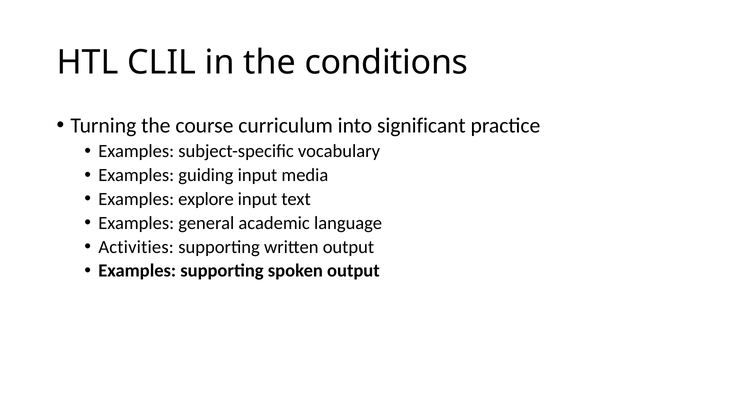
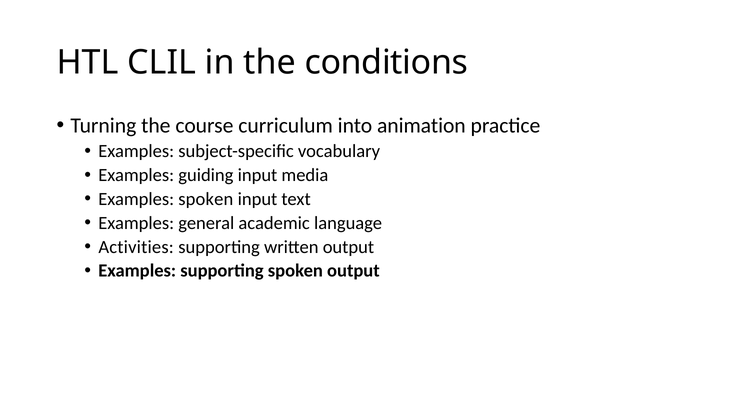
significant: significant -> animation (421, 125)
Examples explore: explore -> spoken (206, 199)
